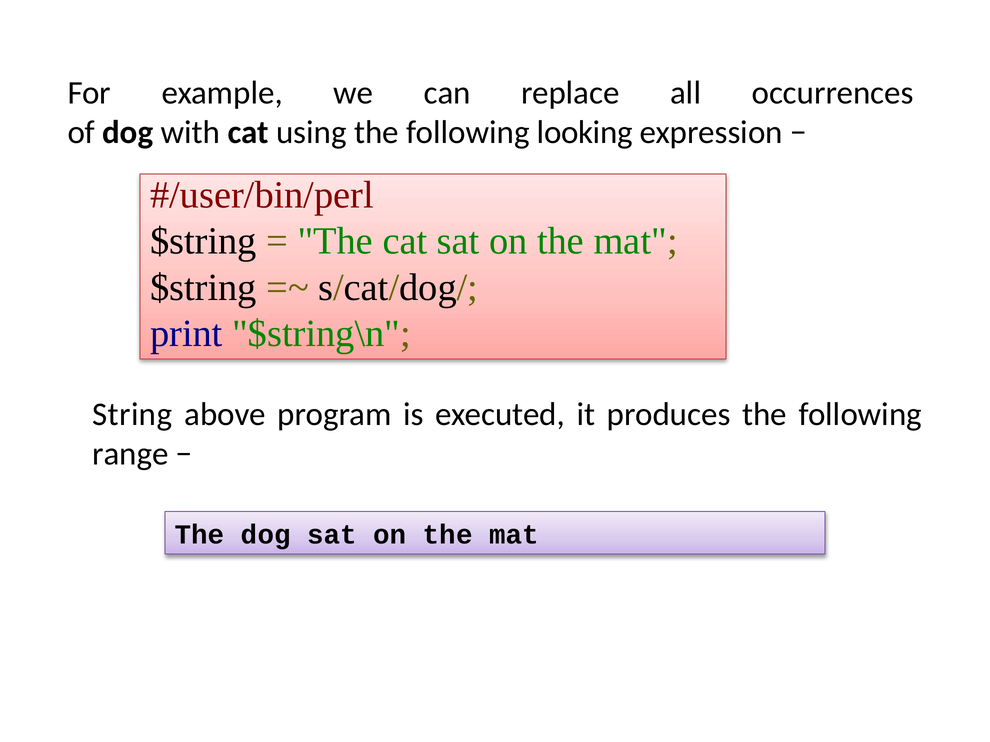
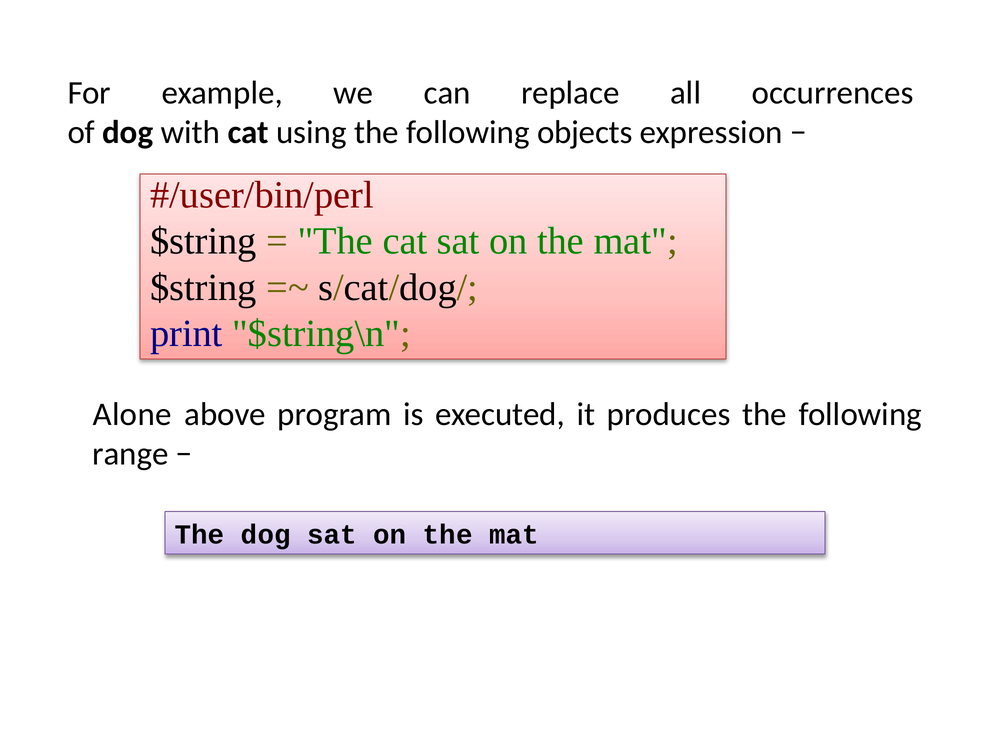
looking: looking -> objects (585, 133)
String: String -> Alone (132, 415)
